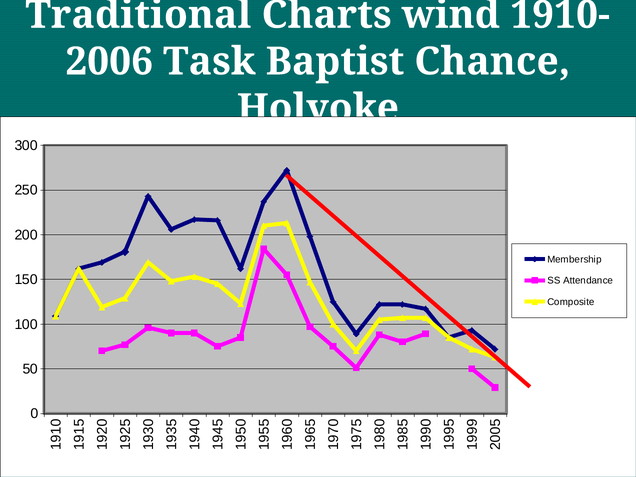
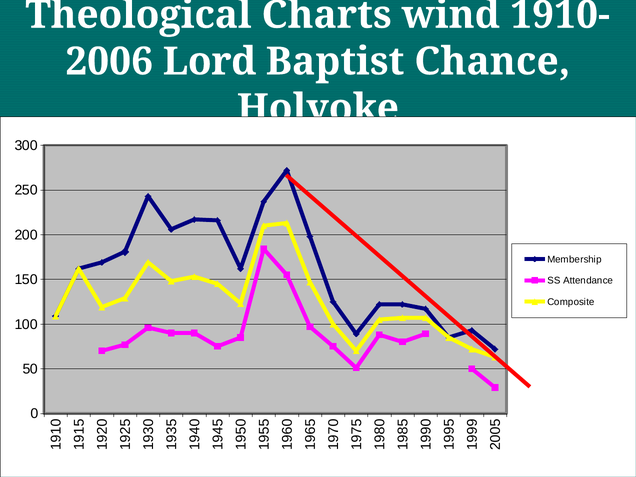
Traditional: Traditional -> Theological (139, 15)
Task: Task -> Lord (210, 62)
